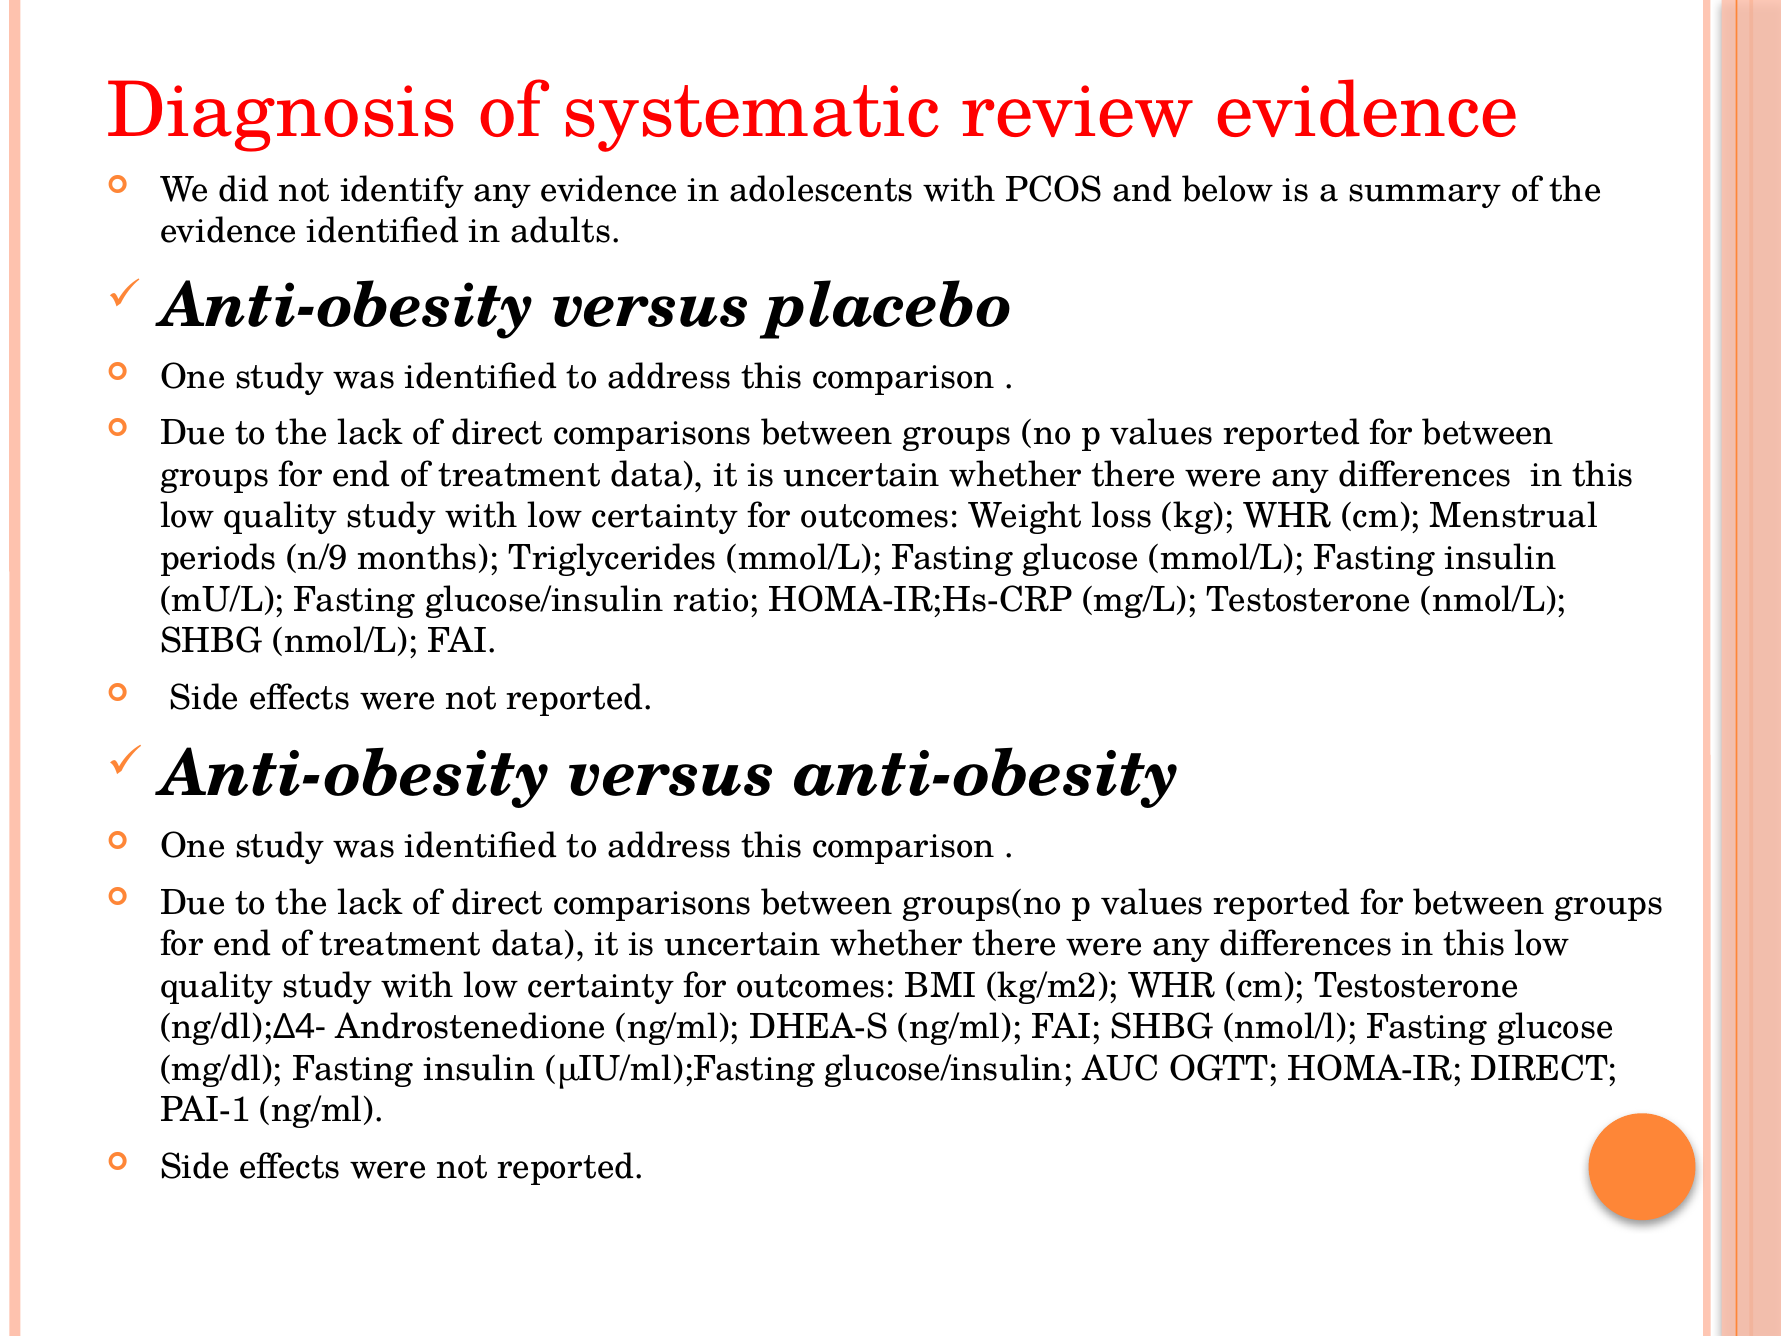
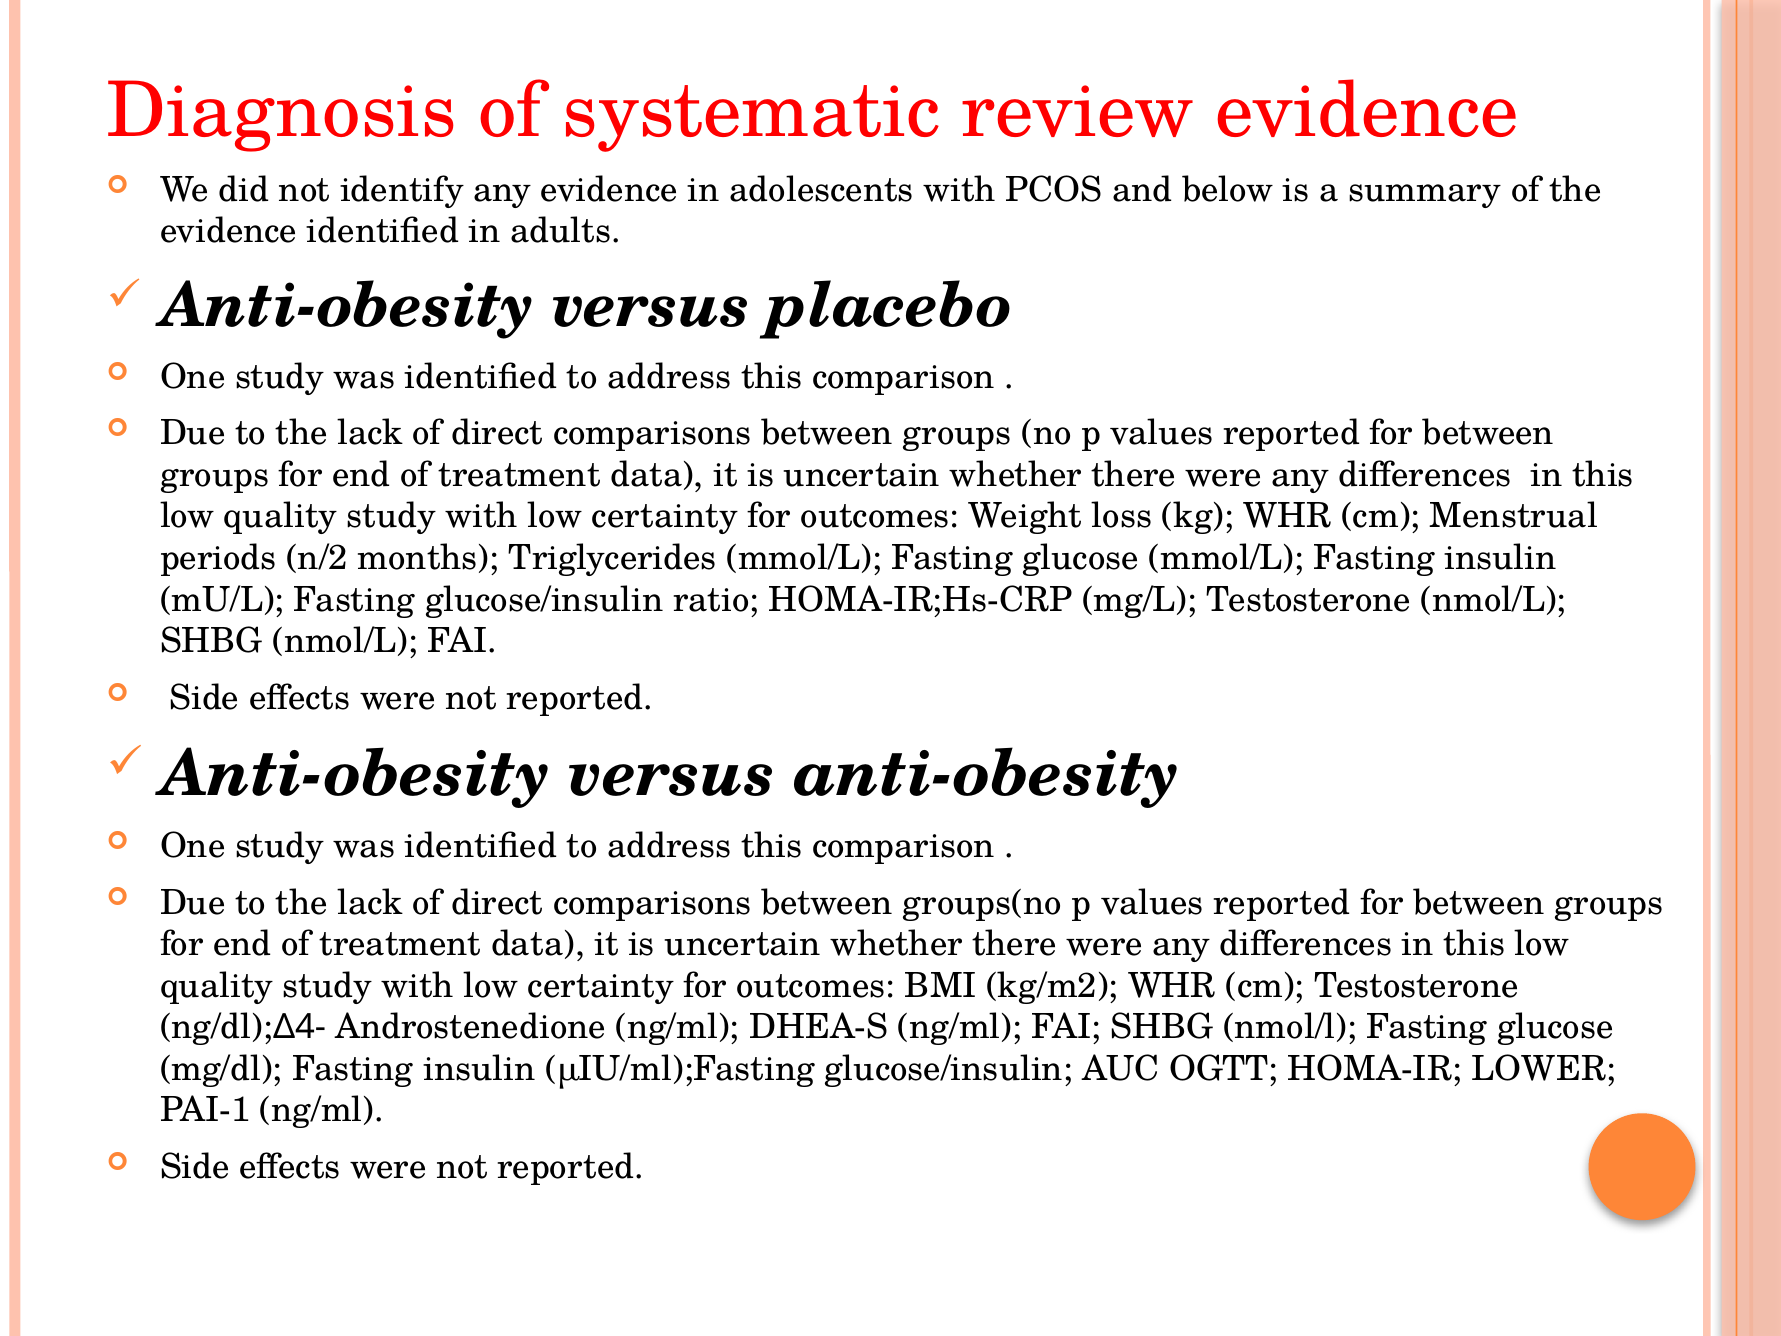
n/9: n/9 -> n/2 (317, 558)
HOMA-IR DIRECT: DIRECT -> LOWER (1544, 1069)
